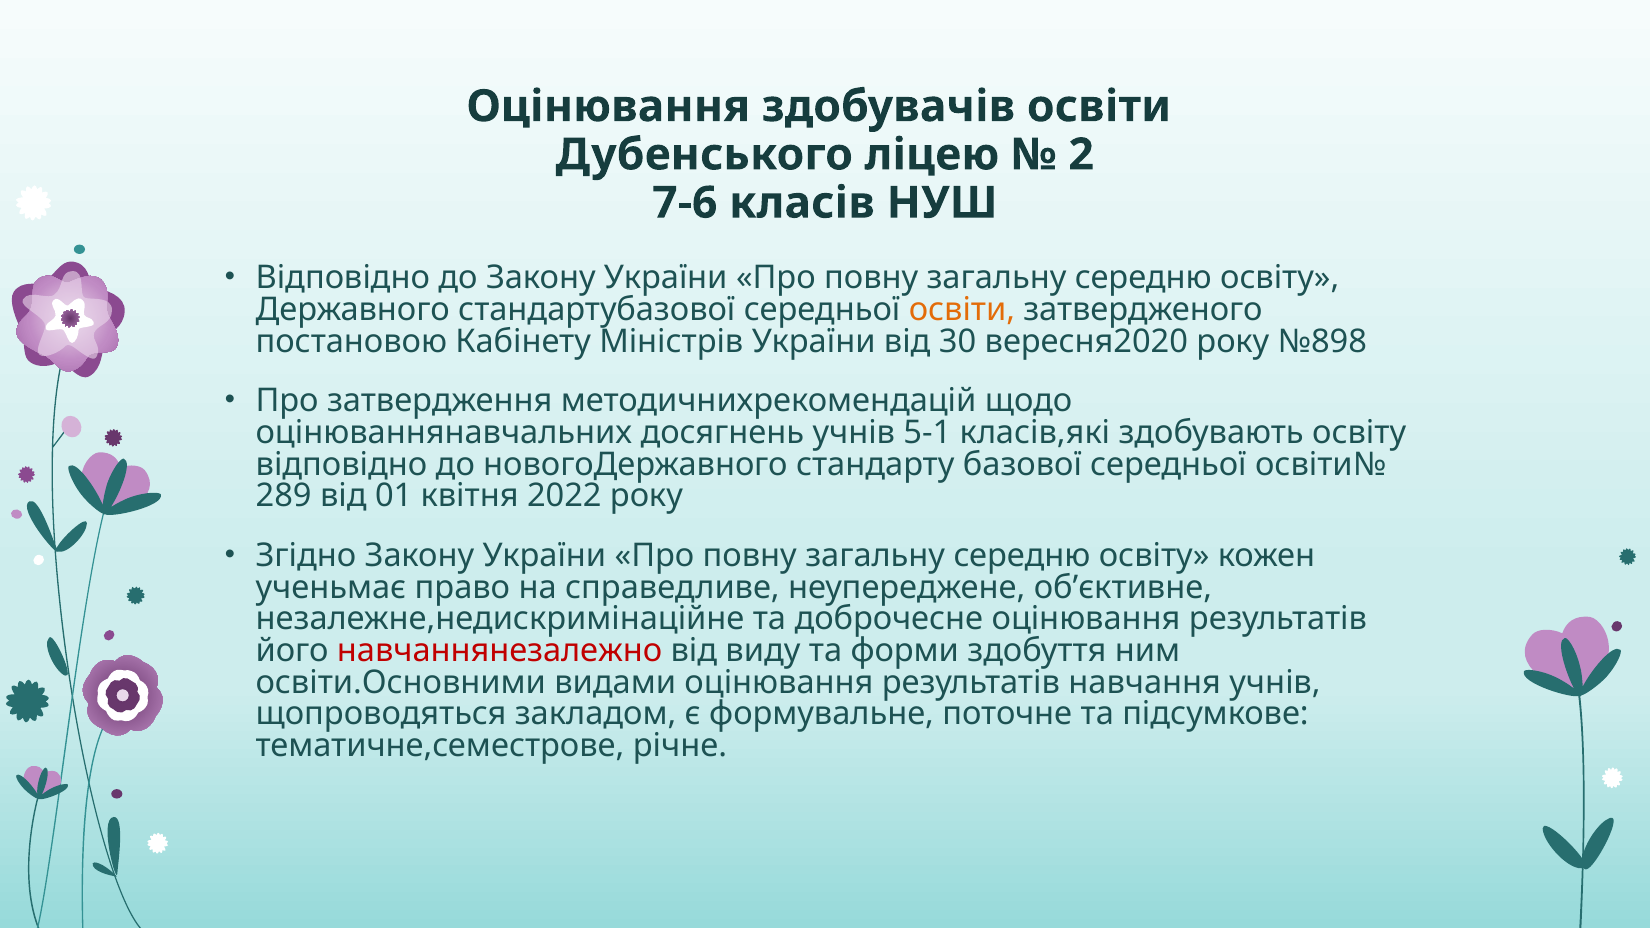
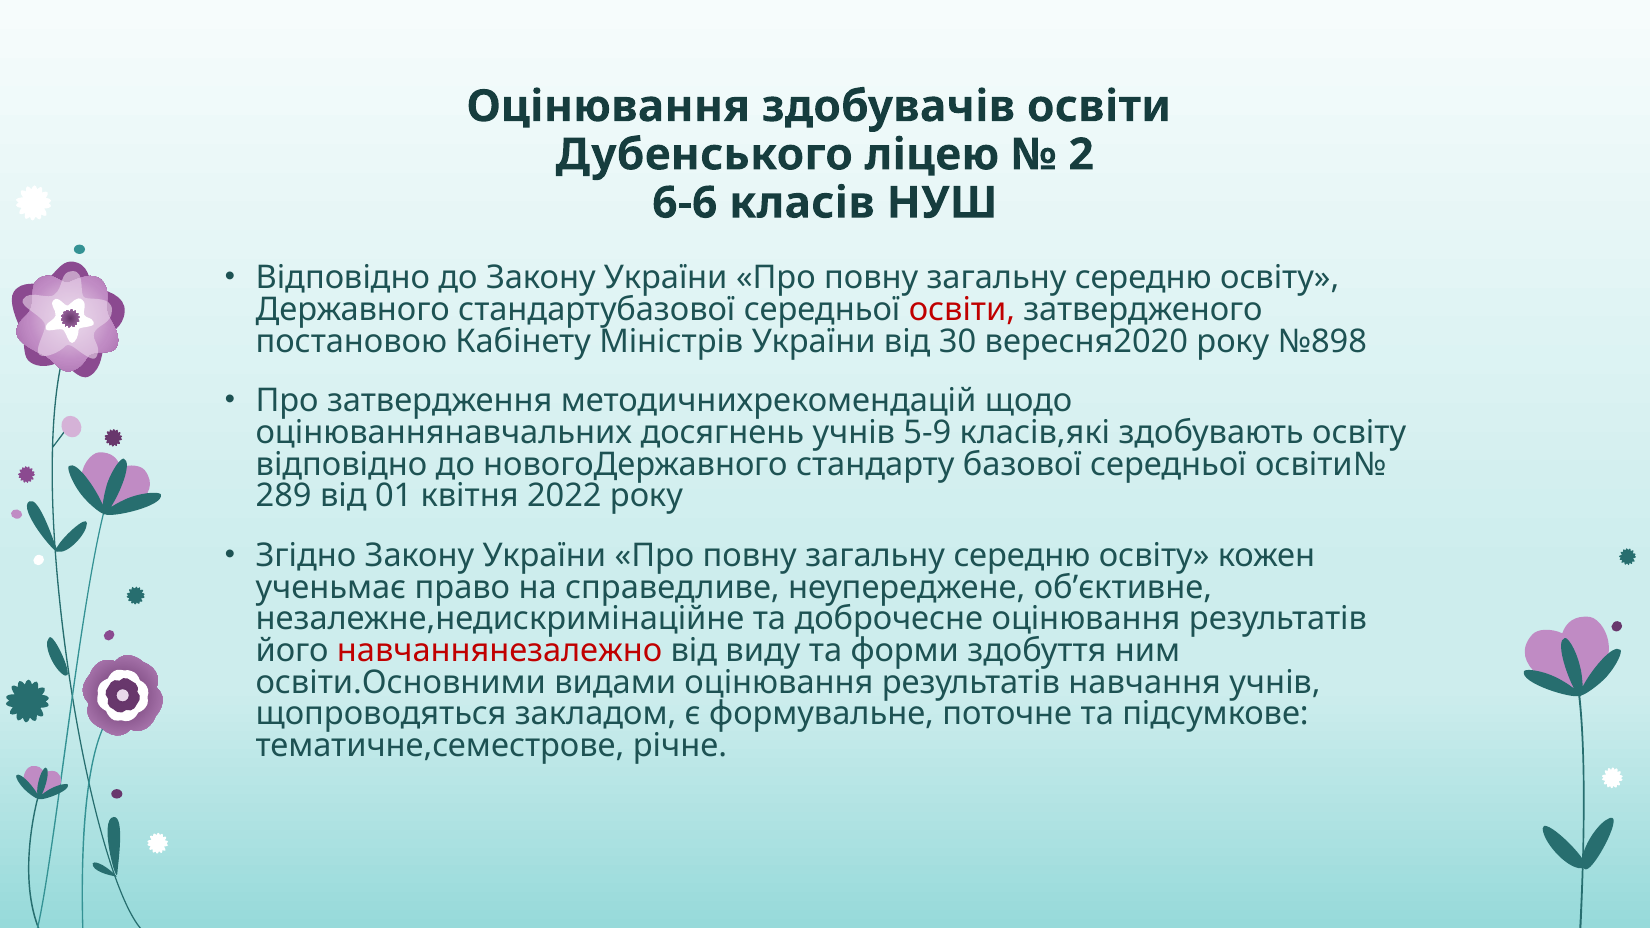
7-6: 7-6 -> 6-6 (685, 203)
освіти colour: orange -> red (962, 310)
5-1: 5-1 -> 5-9 (927, 433)
